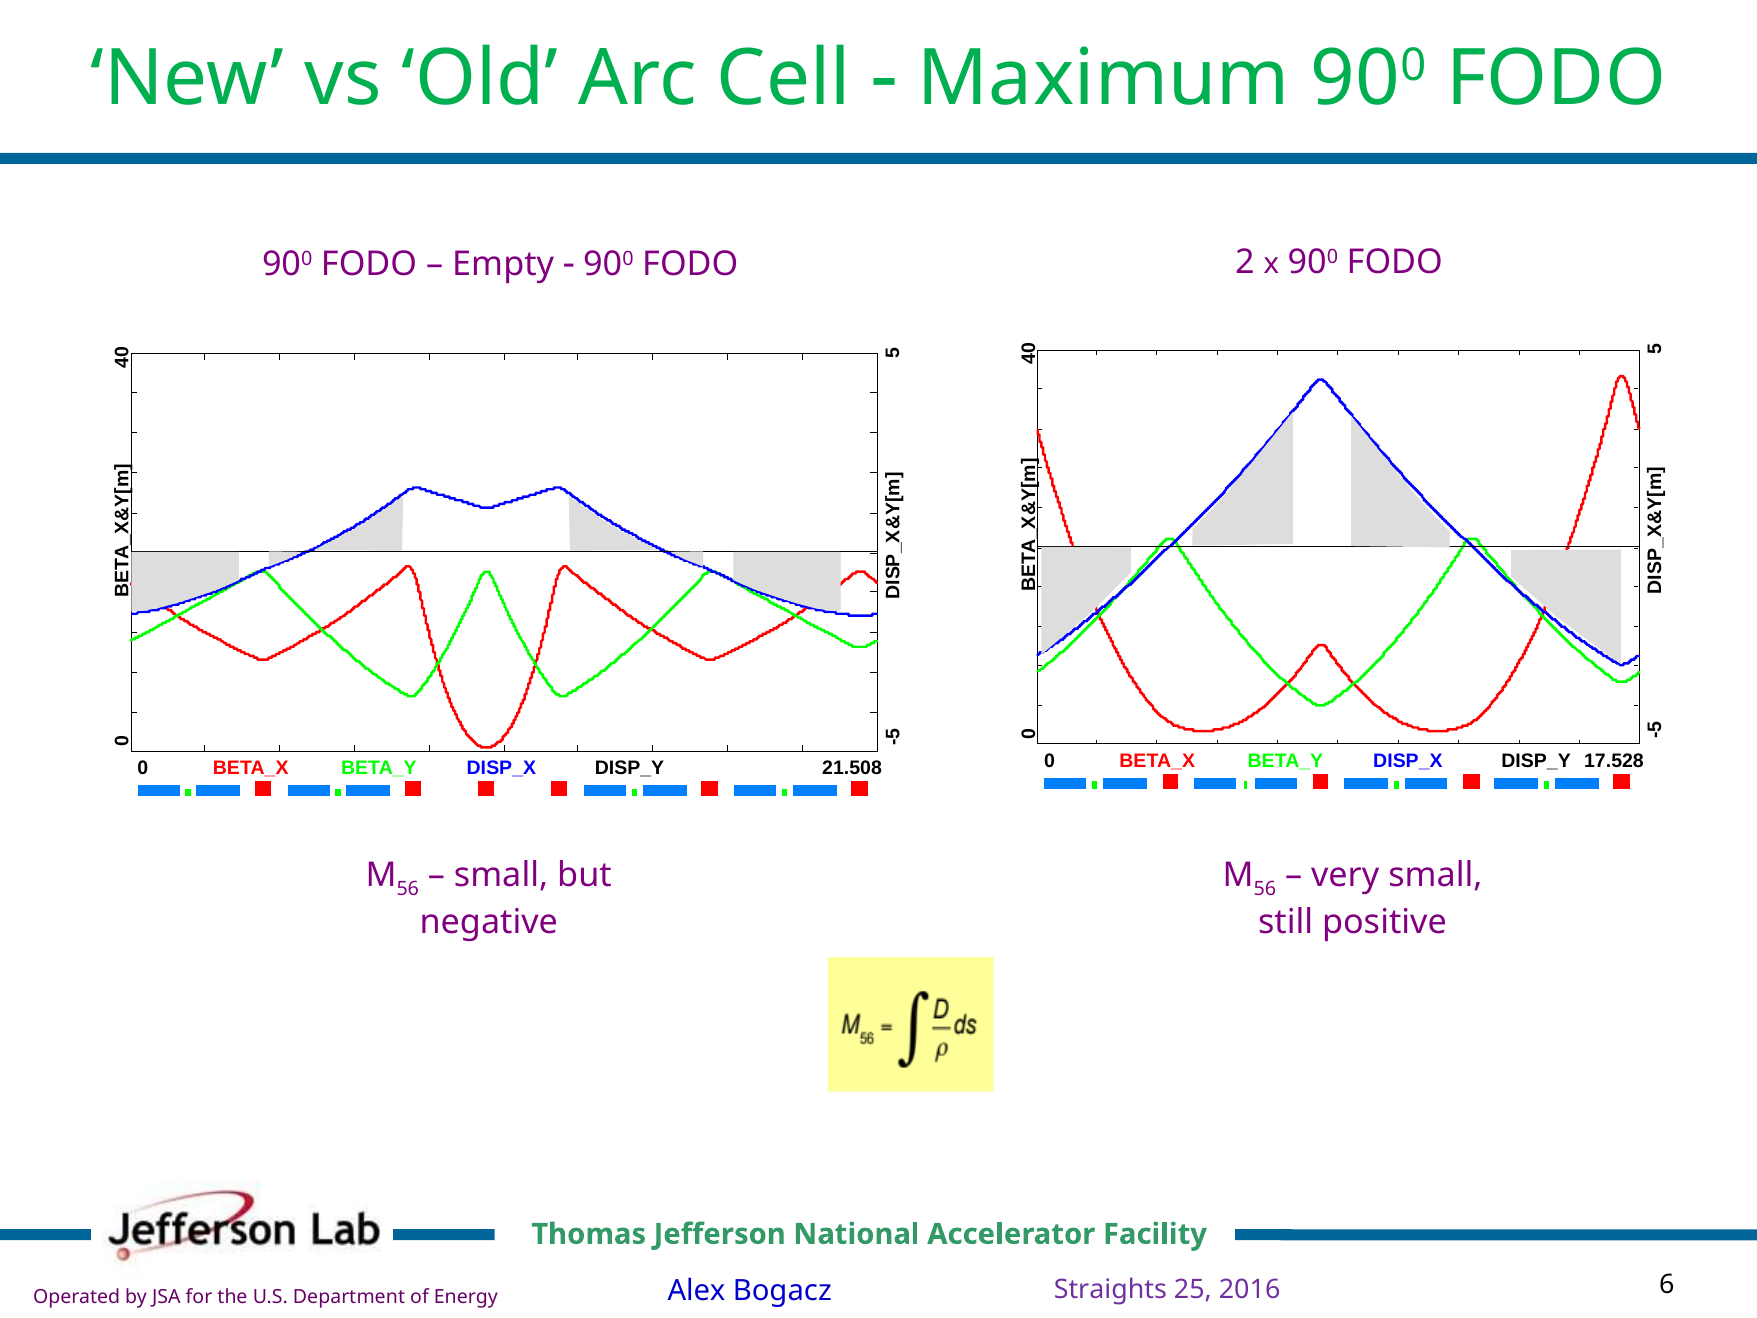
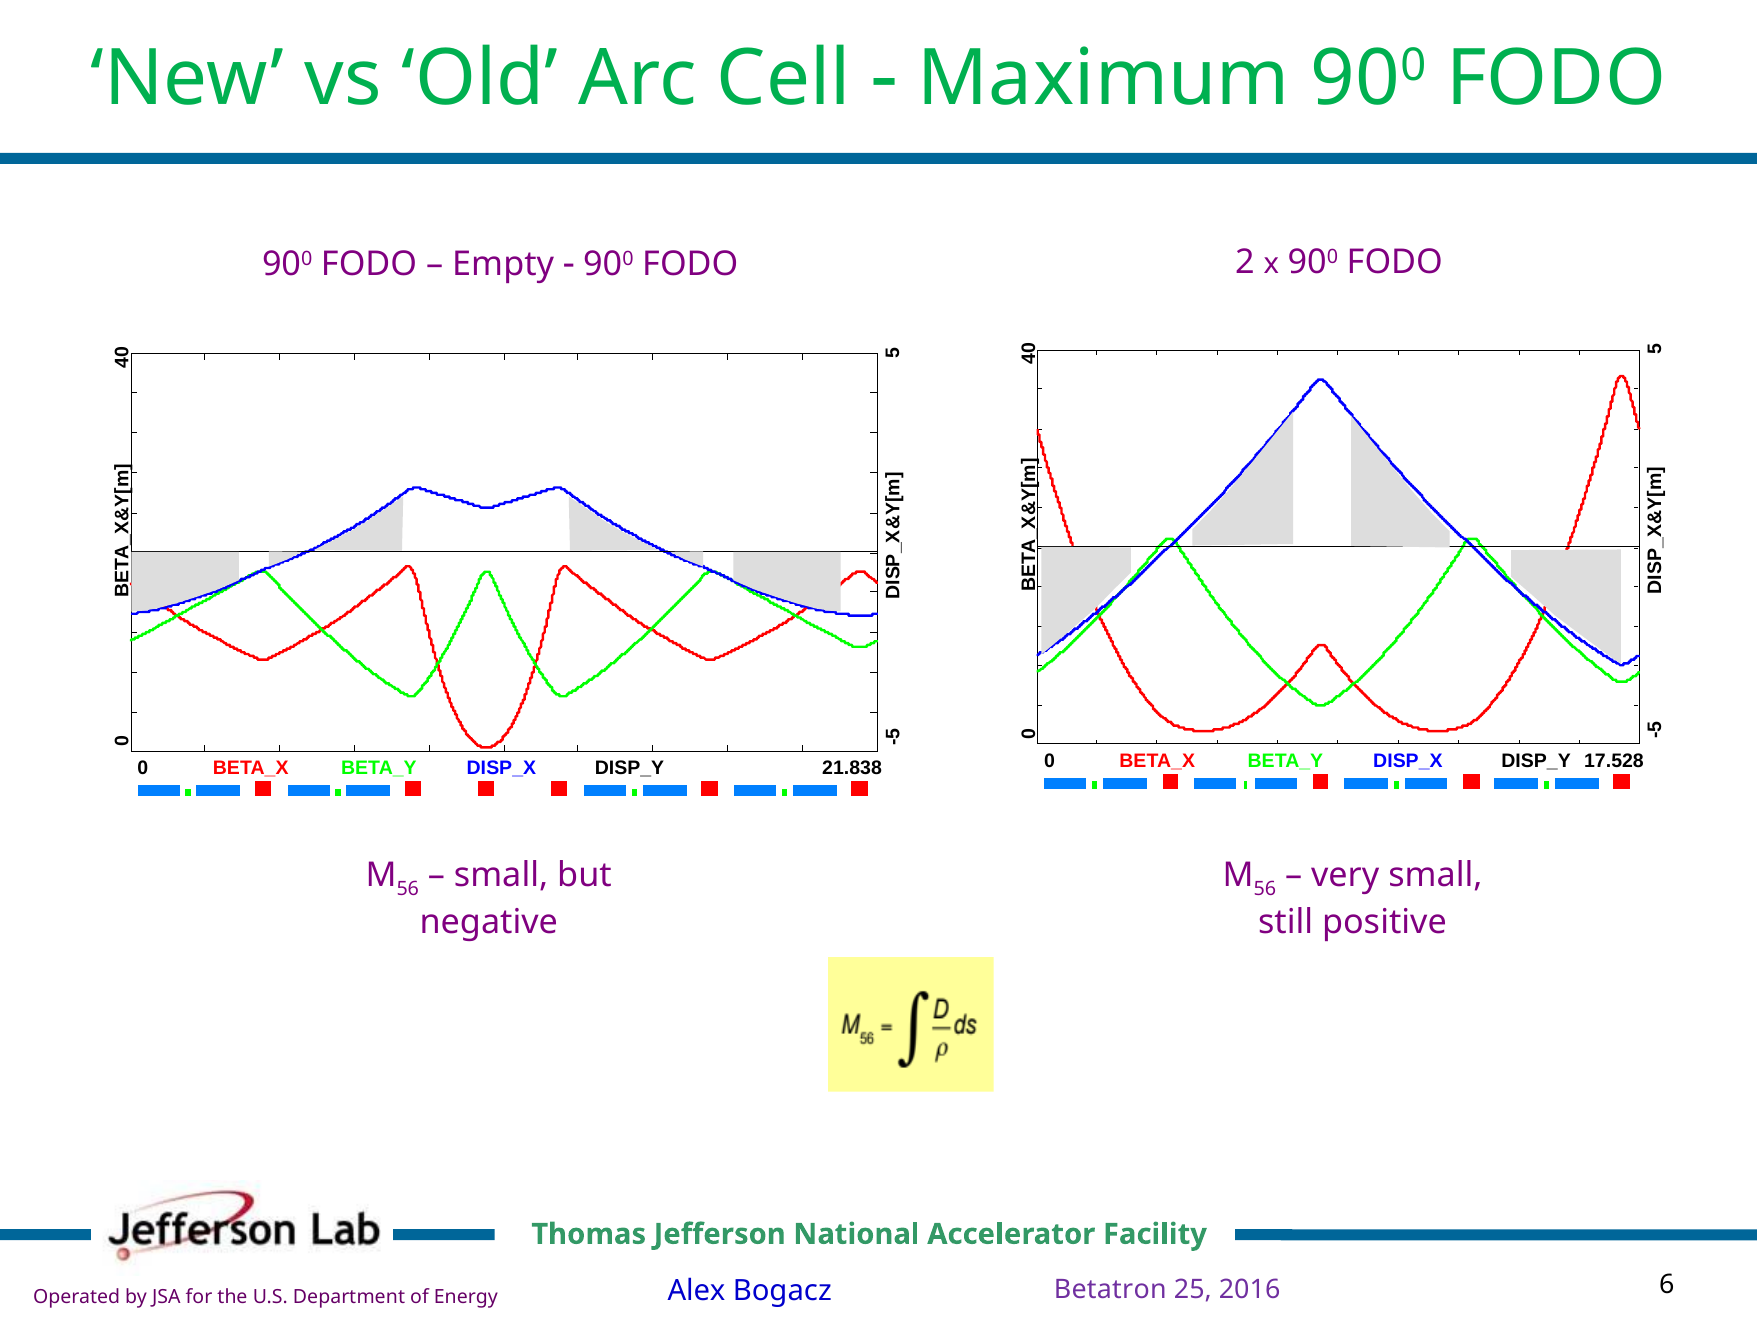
21.508: 21.508 -> 21.838 (852, 768)
Straights: Straights -> Betatron (1110, 1289)
